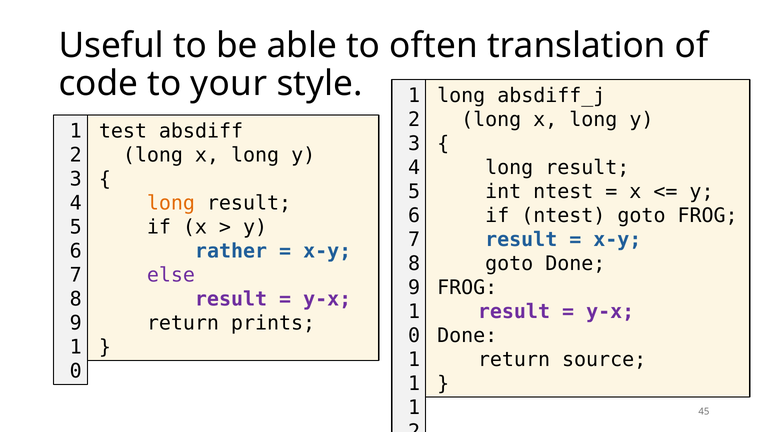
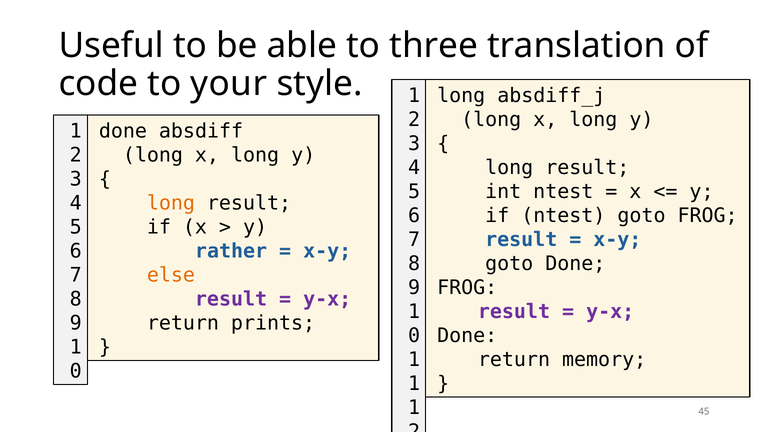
often: often -> three (434, 46)
test: test -> done (123, 131)
else colour: purple -> orange (171, 275)
source: source -> memory (604, 360)
